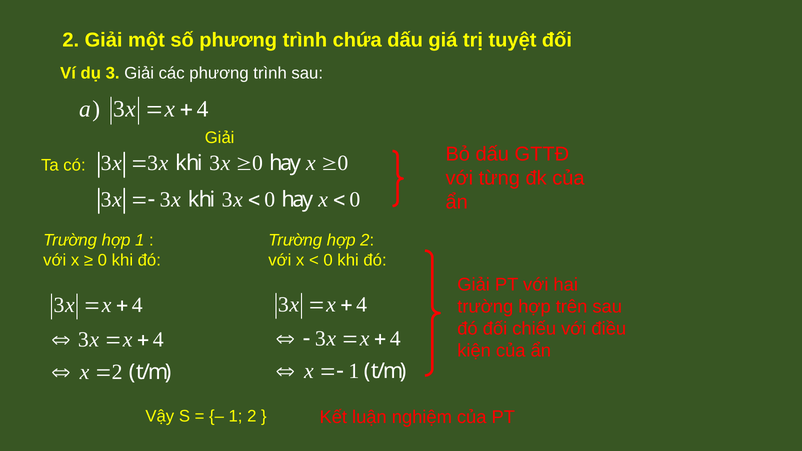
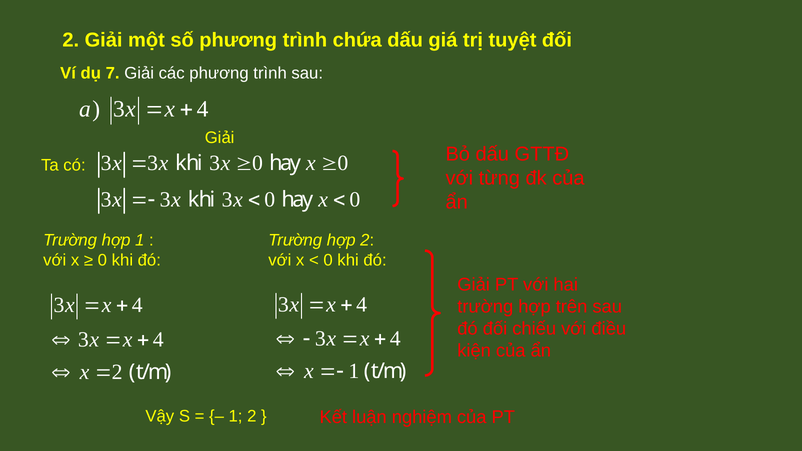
dụ 3: 3 -> 7 (113, 73)
